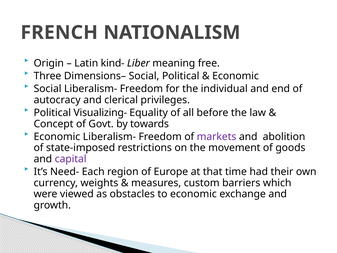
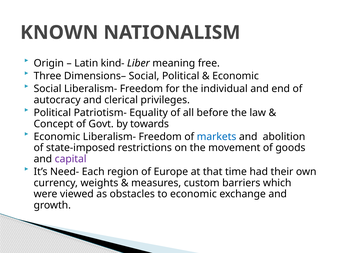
FRENCH: FRENCH -> KNOWN (59, 33)
Visualizing-: Visualizing- -> Patriotism- (100, 113)
markets colour: purple -> blue (217, 137)
